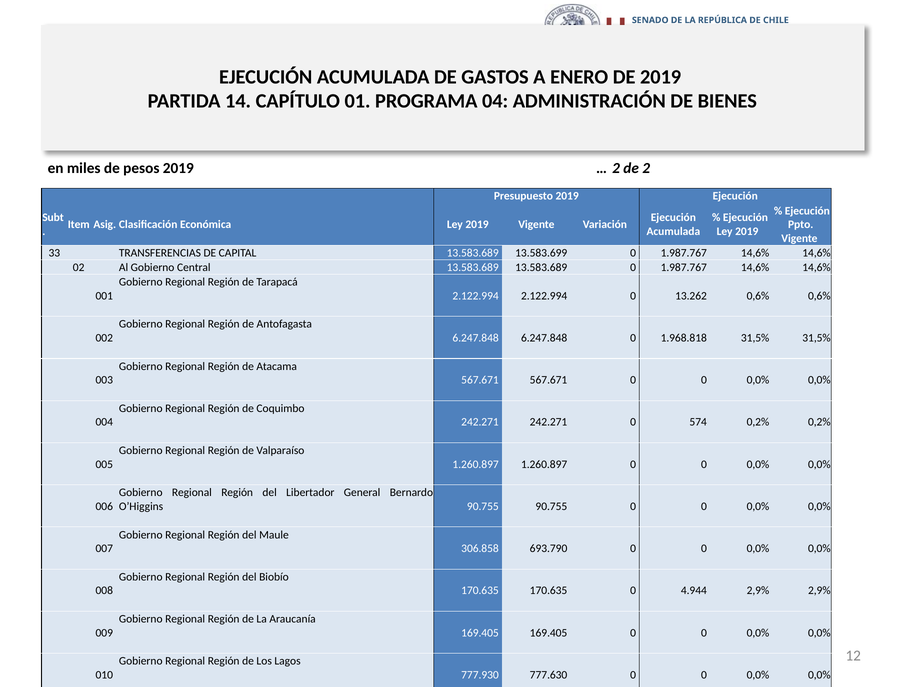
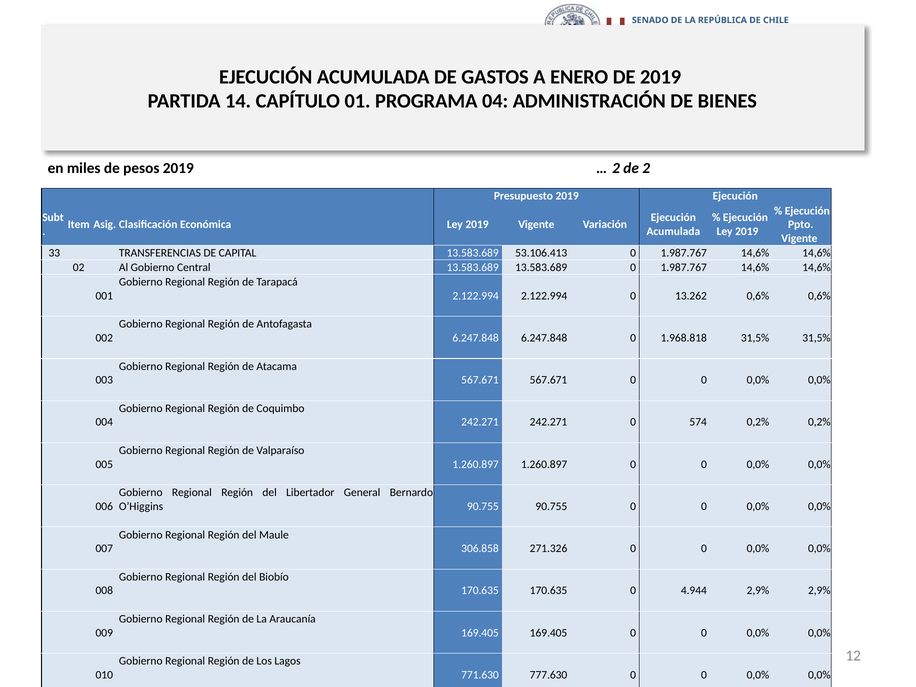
13.583.699: 13.583.699 -> 53.106.413 (541, 253)
693.790: 693.790 -> 271.326 (549, 548)
777.930: 777.930 -> 771.630 (480, 675)
